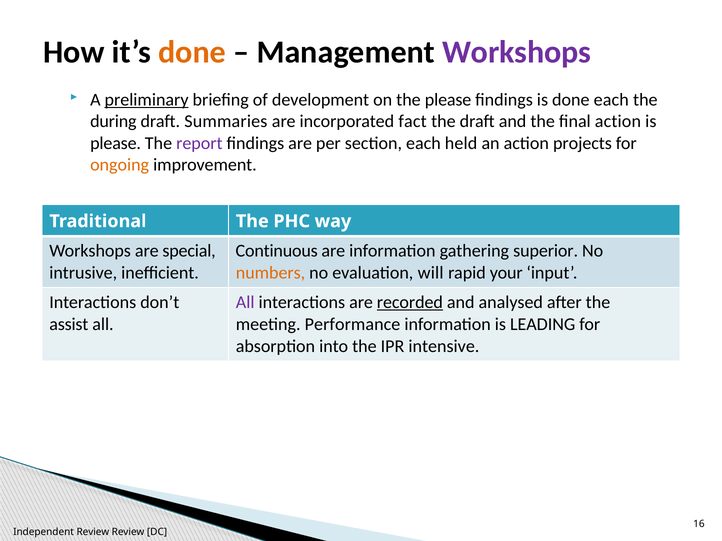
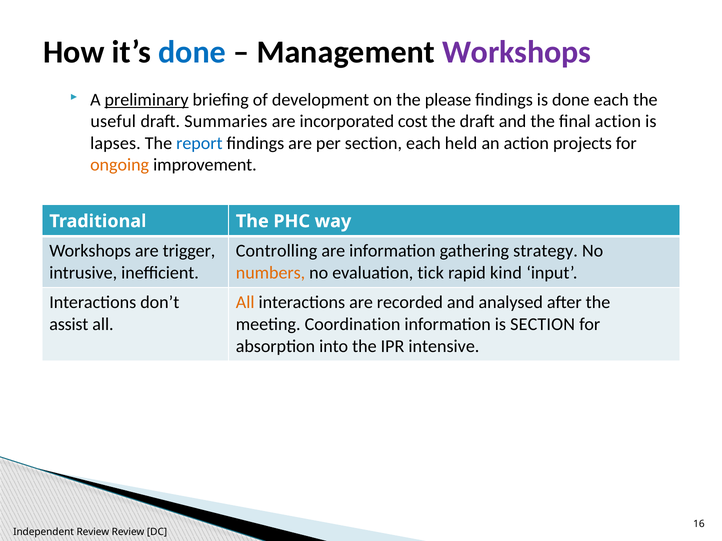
done colour: orange -> blue (192, 52)
during: during -> useful (113, 122)
fact: fact -> cost (413, 122)
please: please -> lapses (115, 143)
report colour: purple -> blue (199, 143)
special: special -> trigger (189, 251)
Continuous: Continuous -> Controlling (277, 251)
superior: superior -> strategy (546, 251)
will: will -> tick (431, 273)
your: your -> kind (506, 273)
All colour: purple -> orange (245, 303)
recorded underline: present -> none (410, 303)
Performance: Performance -> Coordination (353, 325)
is LEADING: LEADING -> SECTION (543, 325)
